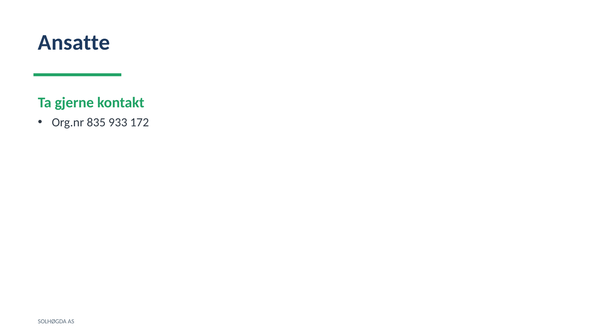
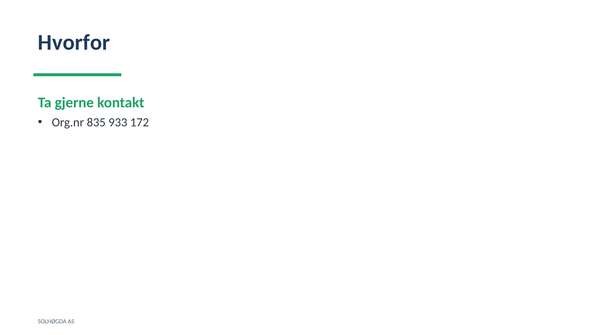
Ansatte: Ansatte -> Hvorfor (74, 42)
